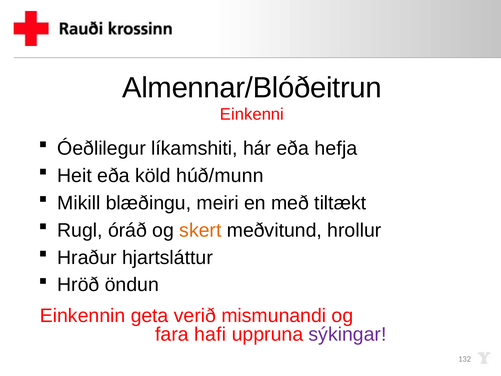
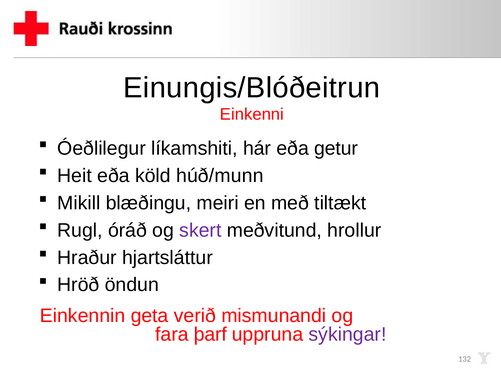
Almennar/Blóðeitrun: Almennar/Blóðeitrun -> Einungis/Blóðeitrun (252, 88)
hefja: hefja -> getur (336, 148)
skert colour: orange -> purple (200, 230)
hafi: hafi -> þarf (210, 334)
